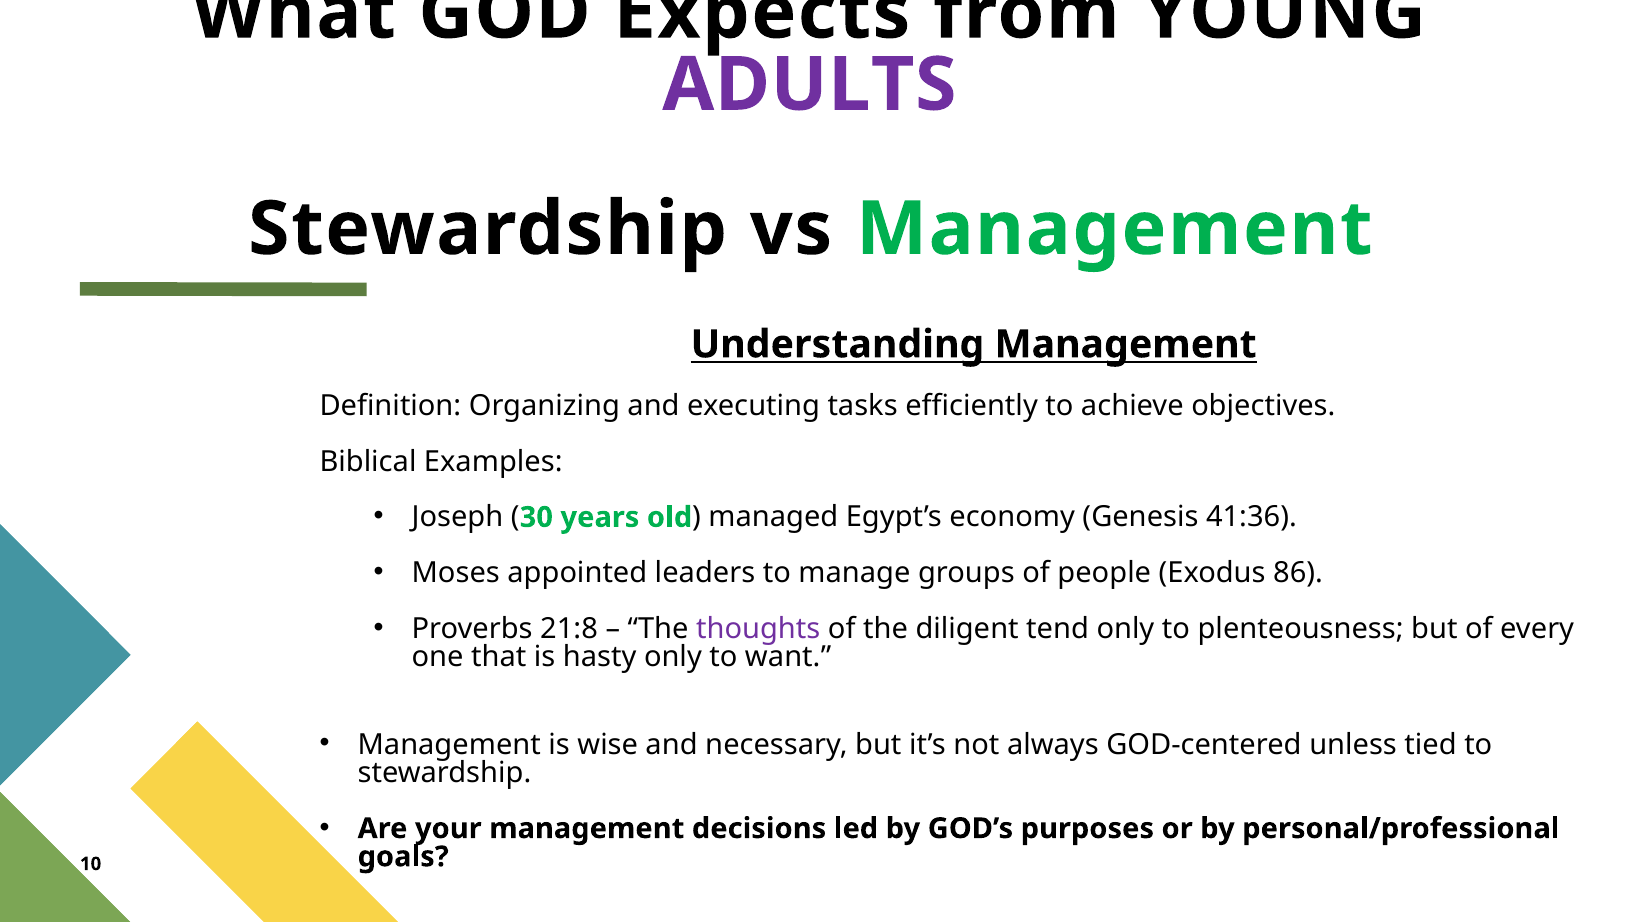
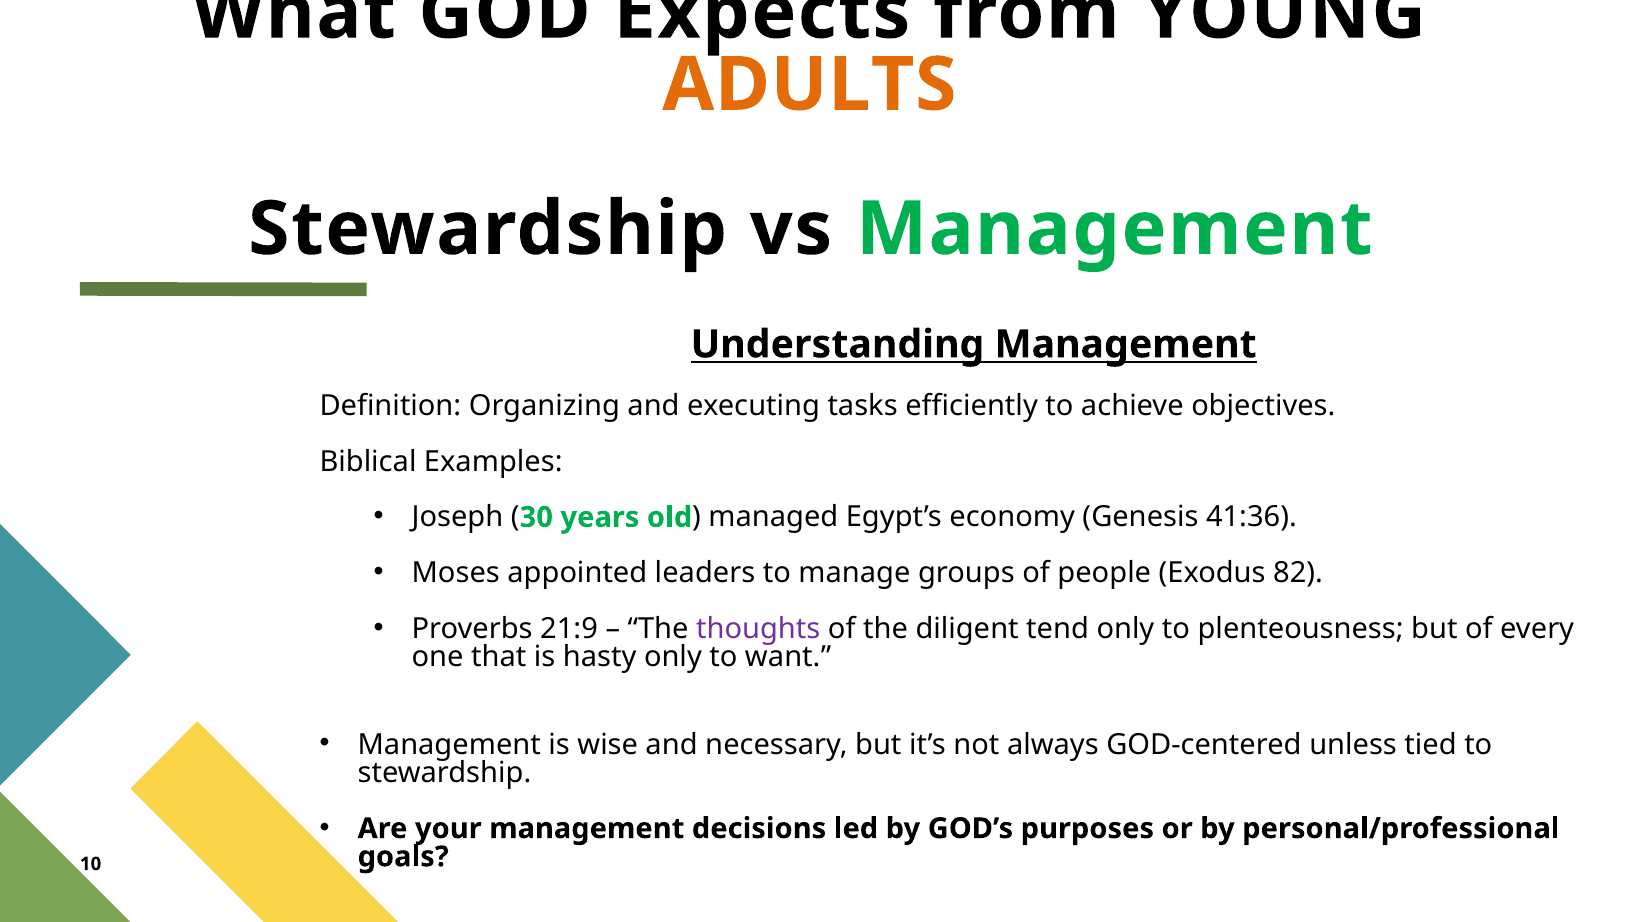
ADULTS colour: purple -> orange (809, 85)
86: 86 -> 82 (1298, 573)
21:8: 21:8 -> 21:9 (569, 629)
